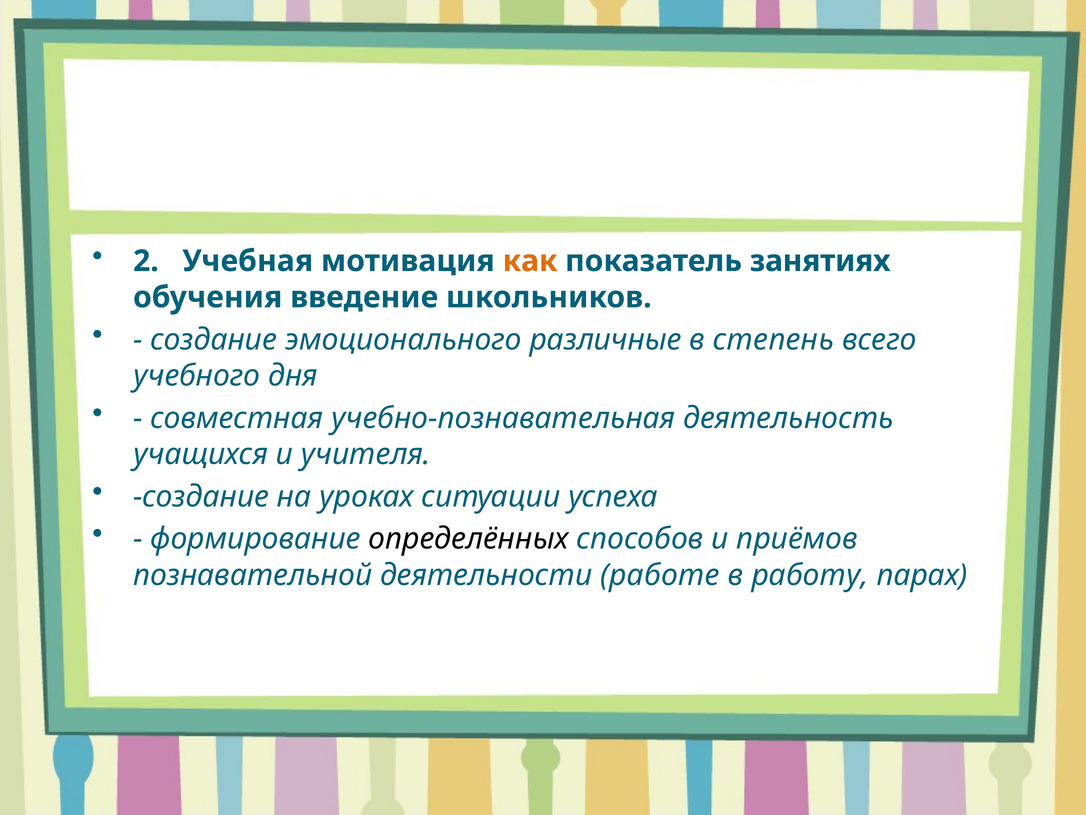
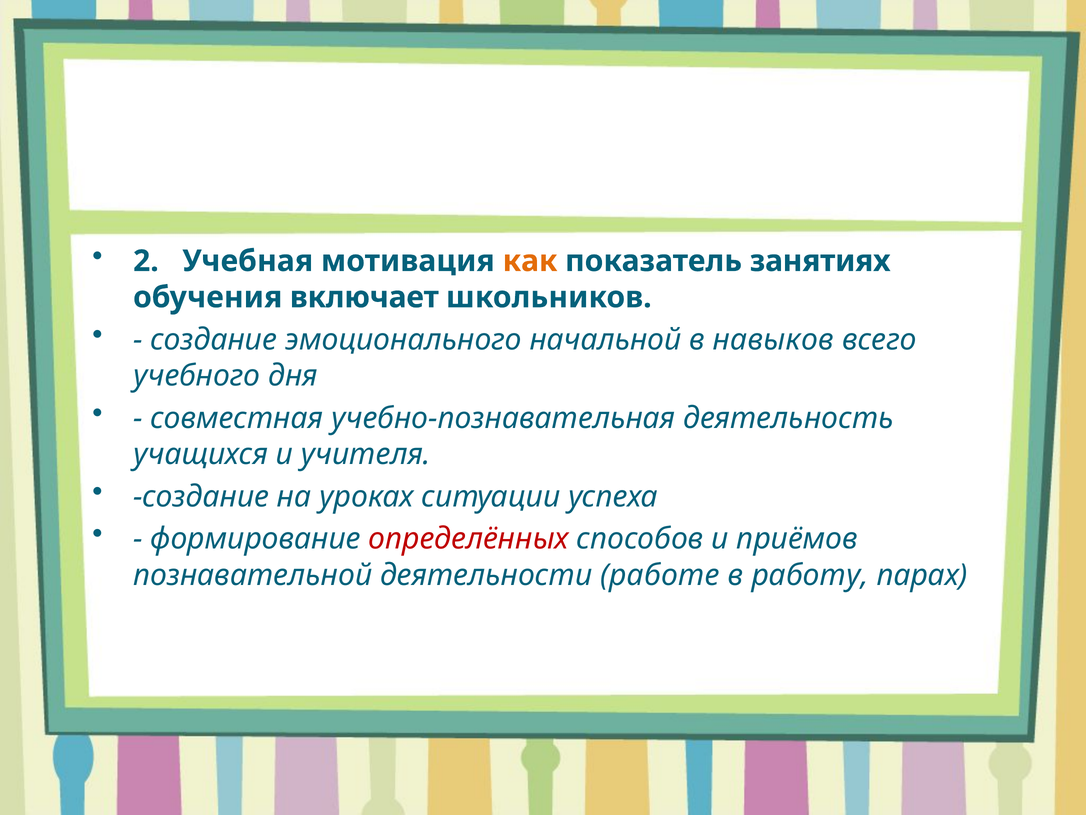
введение: введение -> включает (364, 297)
различные: различные -> начальной (606, 339)
степень: степень -> навыков (773, 339)
определённых colour: black -> red (468, 539)
